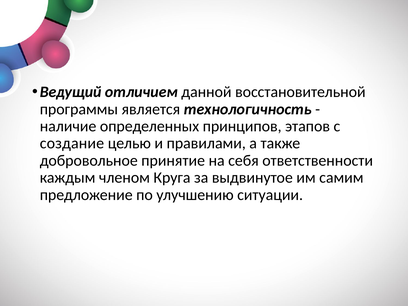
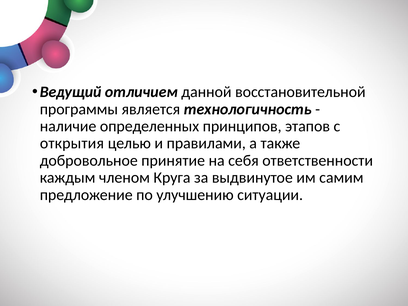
создание: создание -> открытия (72, 143)
